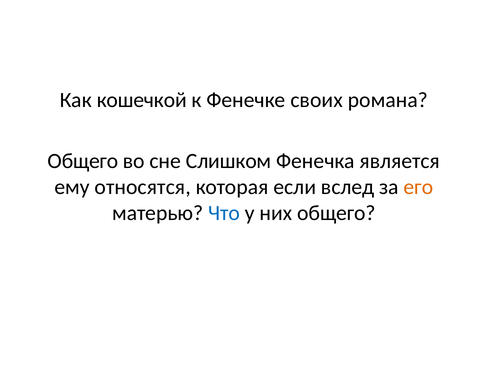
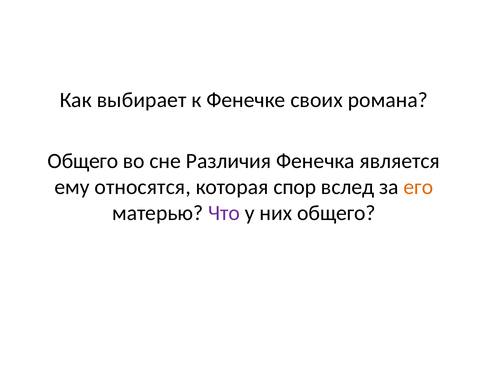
кошечкой: кошечкой -> выбирает (142, 100)
Слишком: Слишком -> Различия (229, 161)
если: если -> спор (295, 187)
Что colour: blue -> purple (224, 213)
